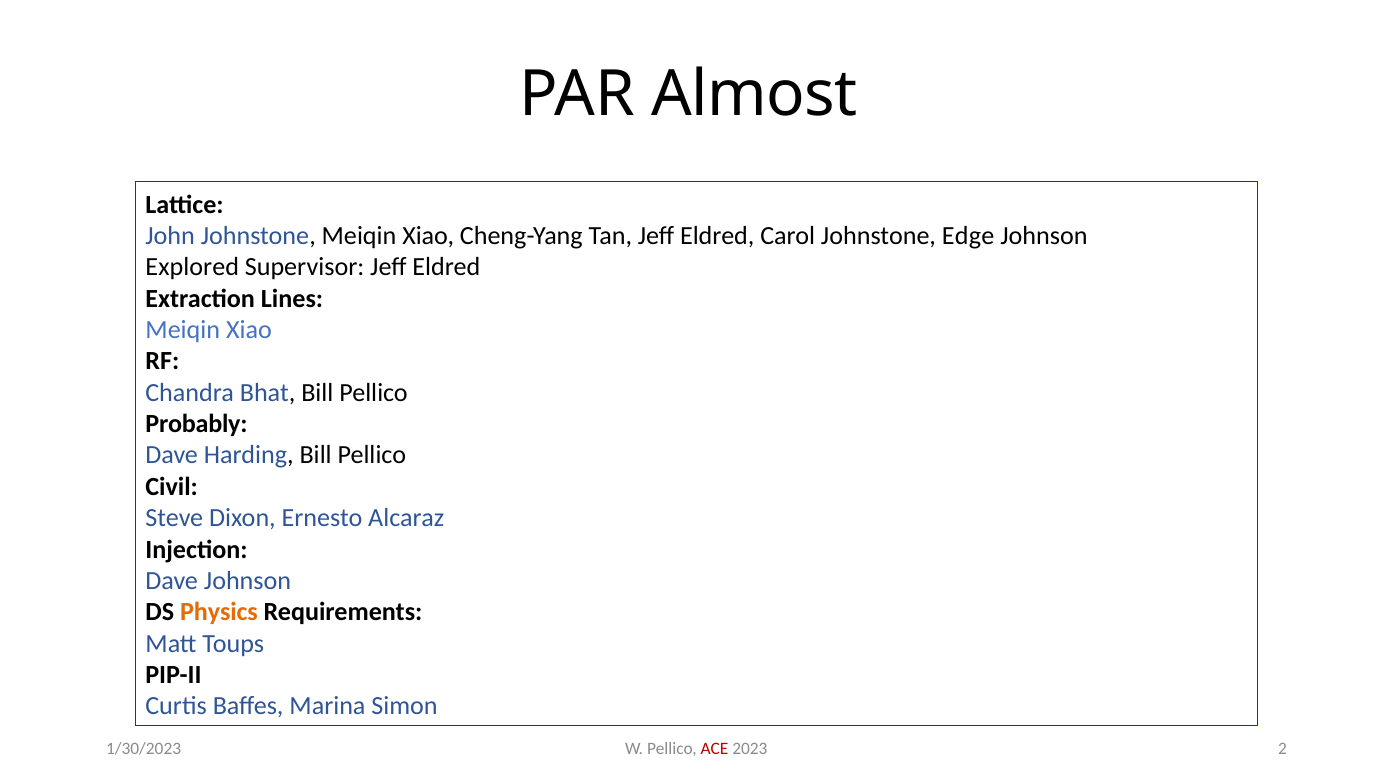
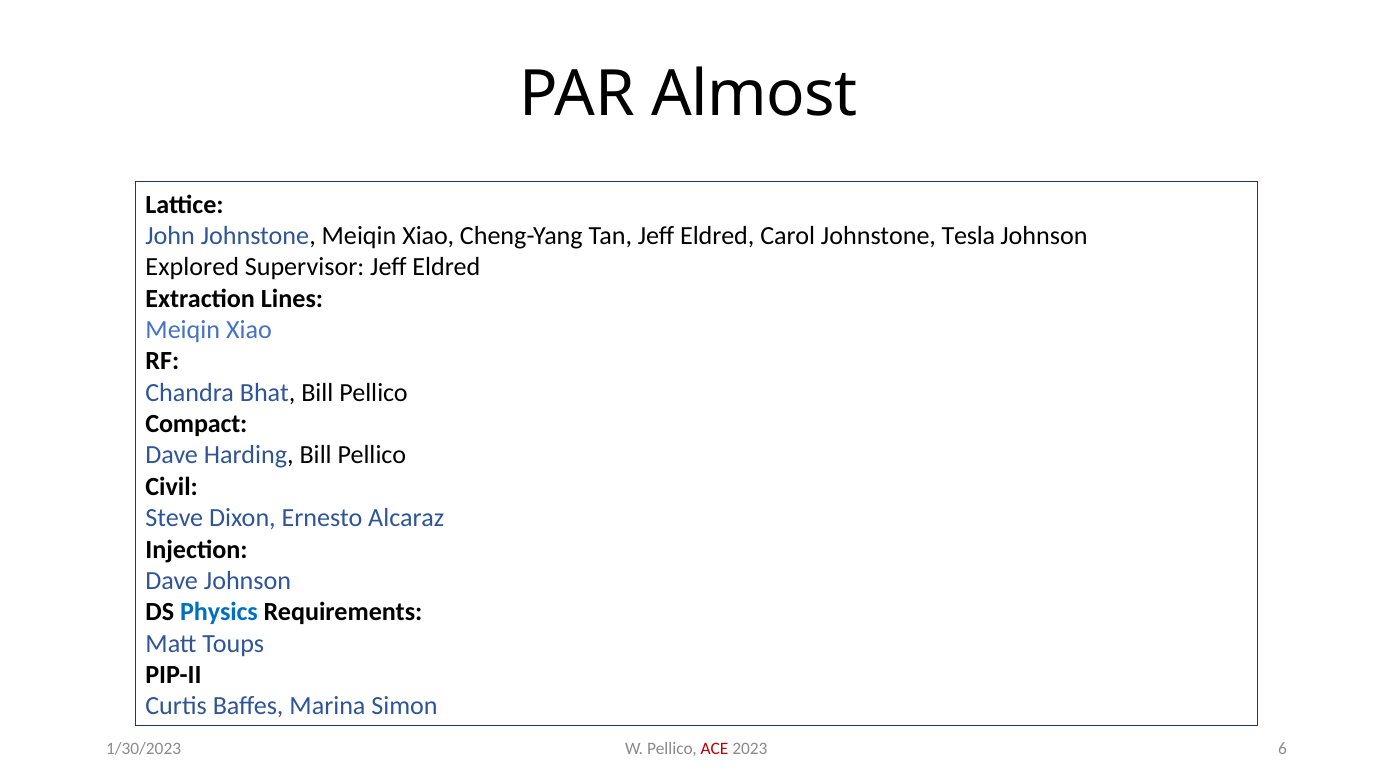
Edge: Edge -> Tesla (968, 236)
Probably: Probably -> Compact (196, 424)
Physics colour: orange -> blue (219, 612)
2: 2 -> 6 (1282, 748)
